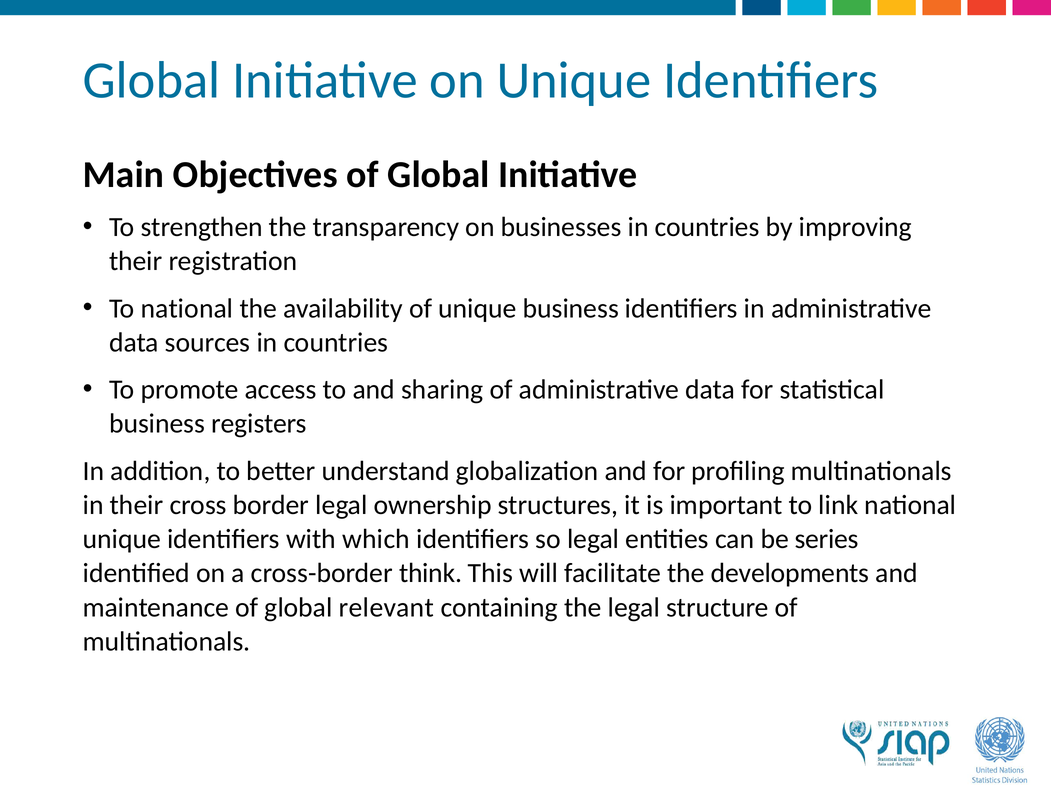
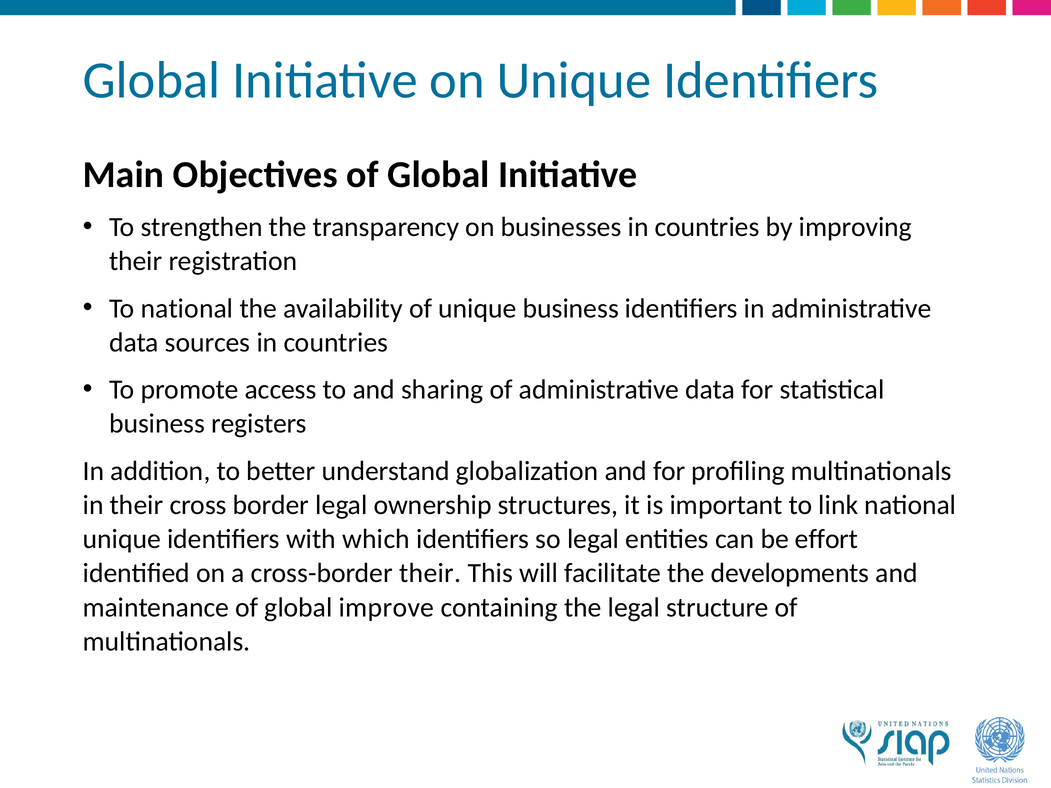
series: series -> effort (827, 539)
cross-border think: think -> their (430, 573)
relevant: relevant -> improve (386, 608)
